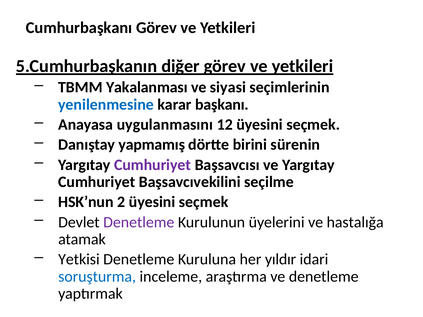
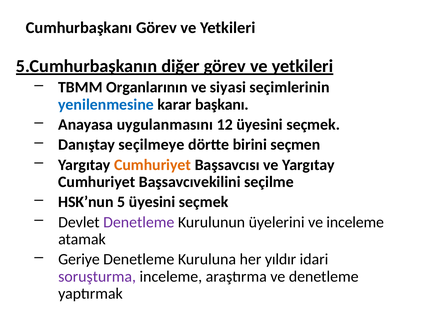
Yakalanması: Yakalanması -> Organlarının (147, 87)
yapmamış: yapmamış -> seçilmeye (152, 145)
sürenin: sürenin -> seçmen (295, 145)
Cumhuriyet colour: purple -> orange (153, 165)
2: 2 -> 5 (121, 202)
ve hastalığa: hastalığa -> inceleme (355, 222)
Yetkisi: Yetkisi -> Geriye (79, 260)
soruşturma colour: blue -> purple (97, 277)
